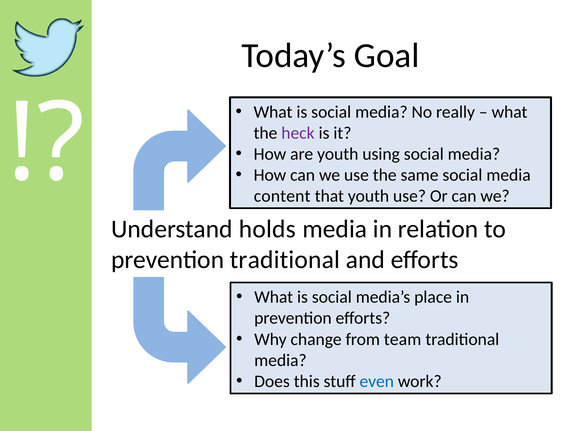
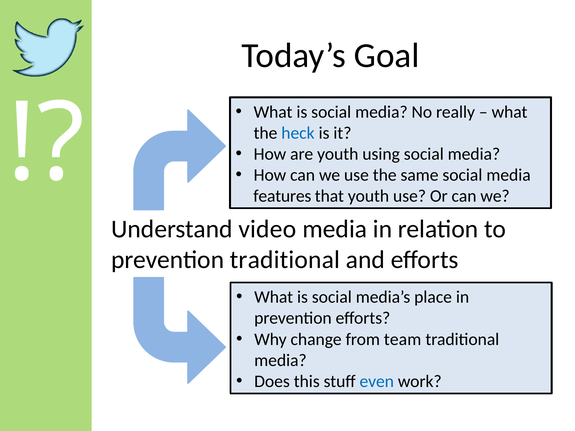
heck colour: purple -> blue (298, 133)
content: content -> features (282, 196)
holds: holds -> video (267, 229)
